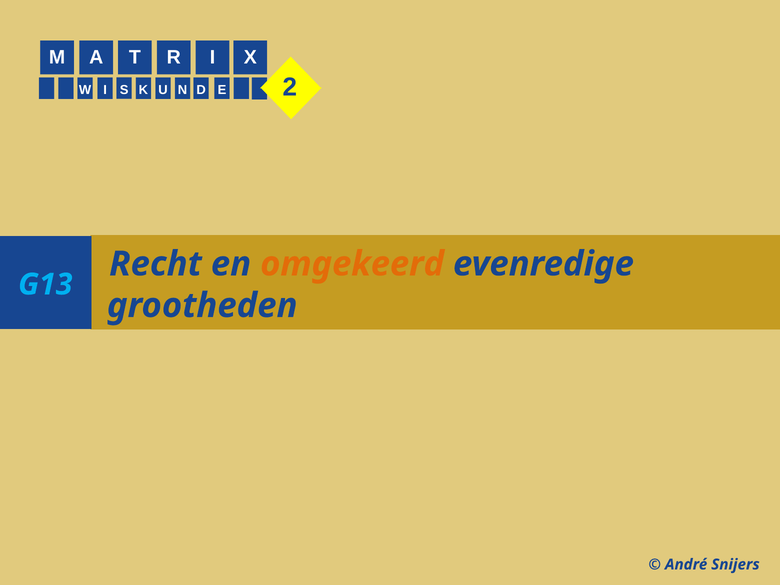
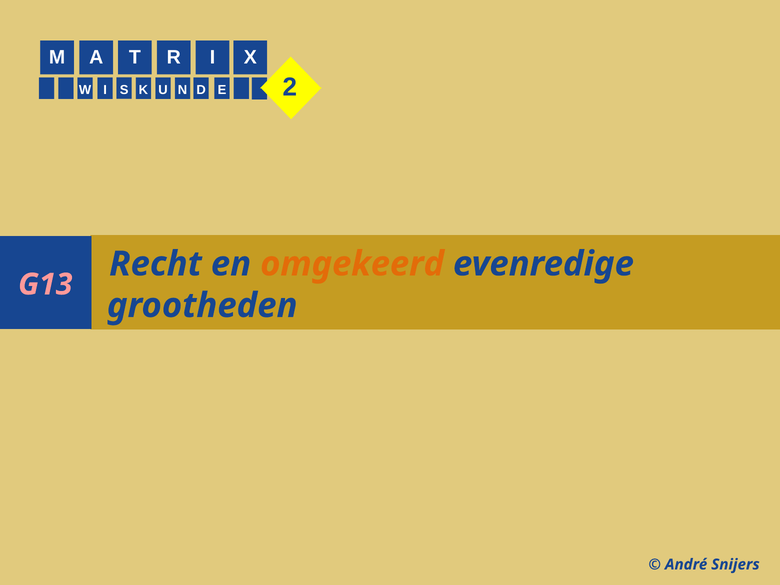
G13 colour: light blue -> pink (45, 284)
